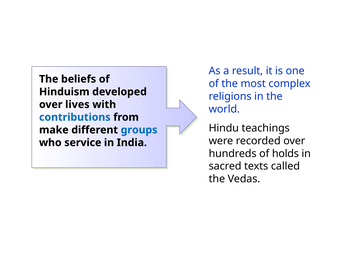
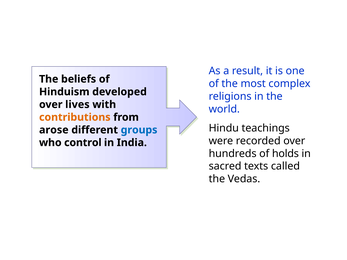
contributions colour: blue -> orange (75, 117)
make: make -> arose (54, 130)
service: service -> control (83, 143)
